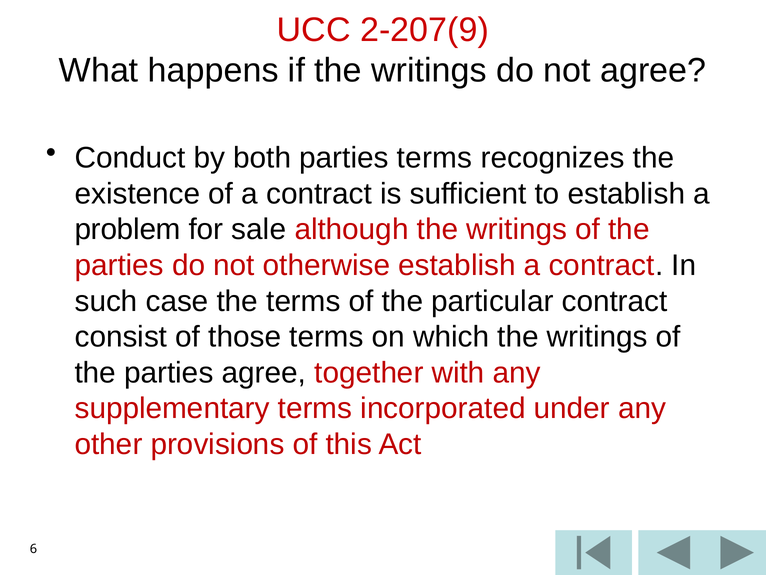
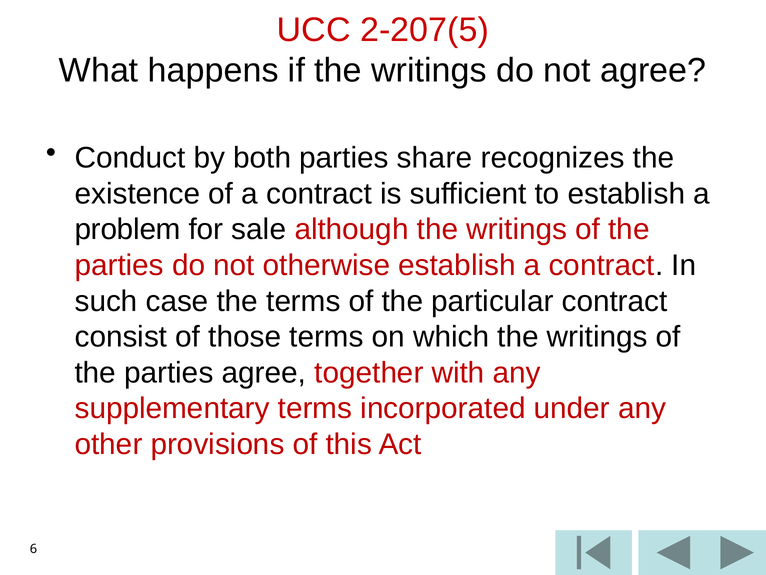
2-207(9: 2-207(9 -> 2-207(5 (424, 30)
parties terms: terms -> share (435, 158)
